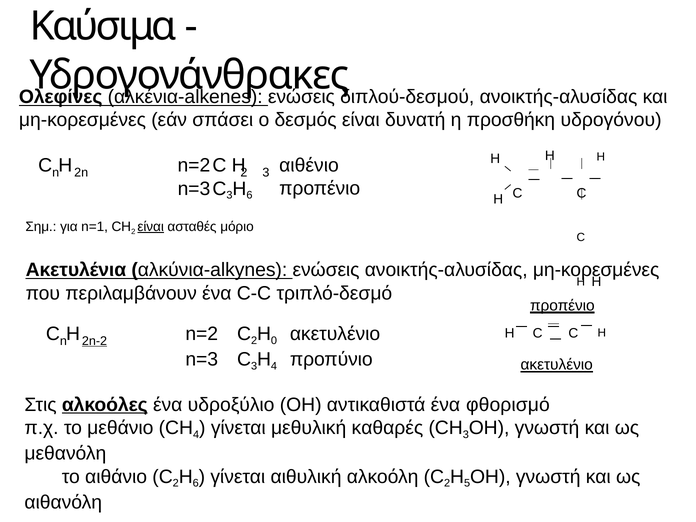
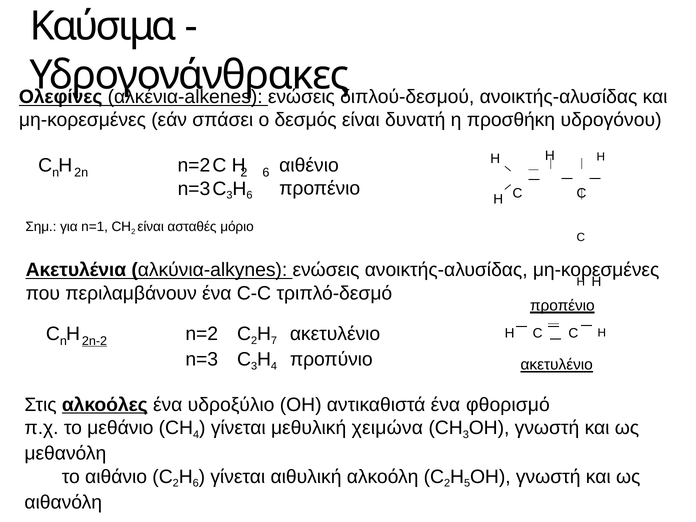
3: 3 -> 6 (266, 172)
είναι underline: present -> none (151, 227)
0: 0 -> 7 (274, 341)
καθαρές: καθαρές -> χειμώνα (387, 428)
